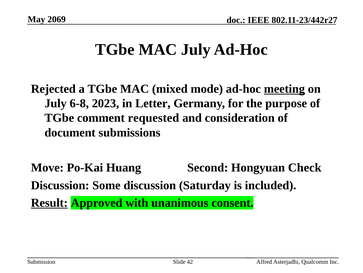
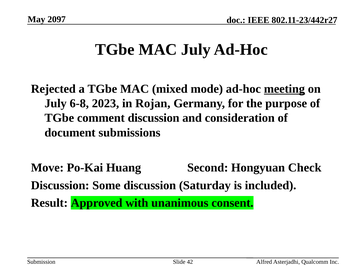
2069: 2069 -> 2097 (57, 19)
Letter: Letter -> Rojan (153, 103)
comment requested: requested -> discussion (154, 118)
Result underline: present -> none (49, 202)
